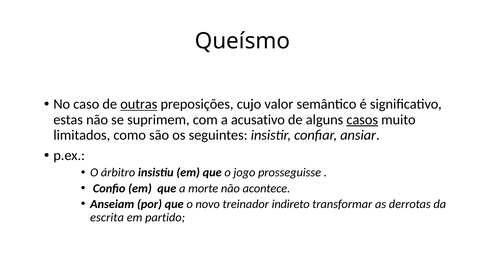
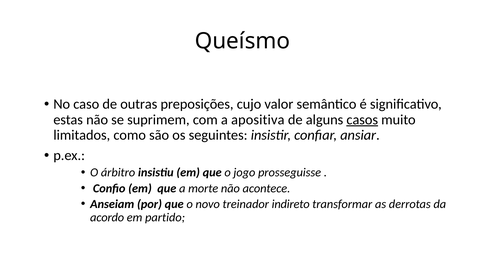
outras underline: present -> none (139, 104)
acusativo: acusativo -> apositiva (258, 120)
escrita: escrita -> acordo (107, 217)
